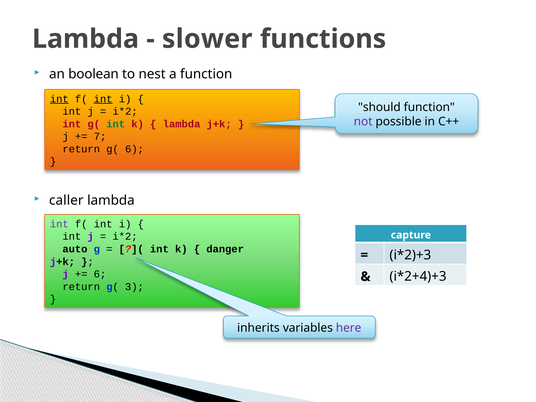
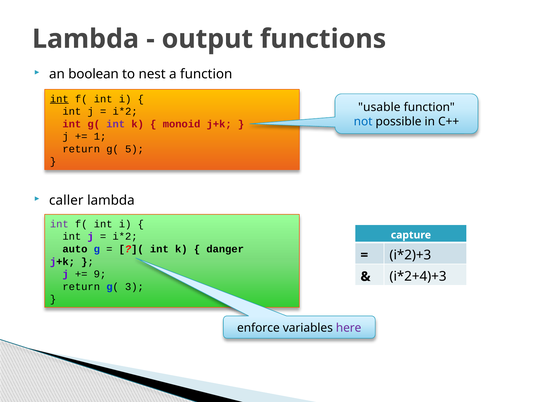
slower: slower -> output (207, 39)
int underline: present -> none (103, 99)
should: should -> usable (379, 107)
not colour: purple -> blue (363, 122)
int colour: green -> purple (116, 124)
lambda: lambda -> monoid (182, 124)
7: 7 -> 1 (100, 136)
g( 6: 6 -> 5 (134, 149)
6: 6 -> 9 (100, 274)
inherits: inherits -> enforce (258, 328)
